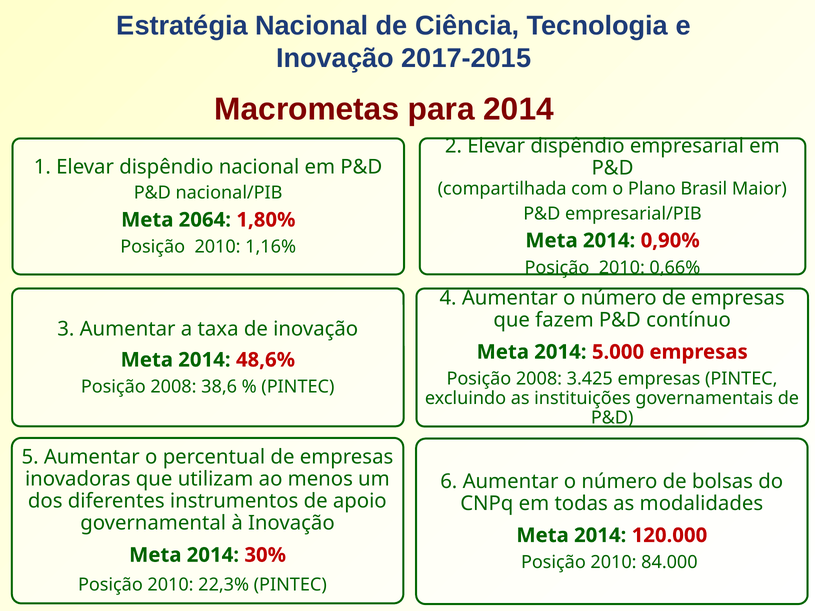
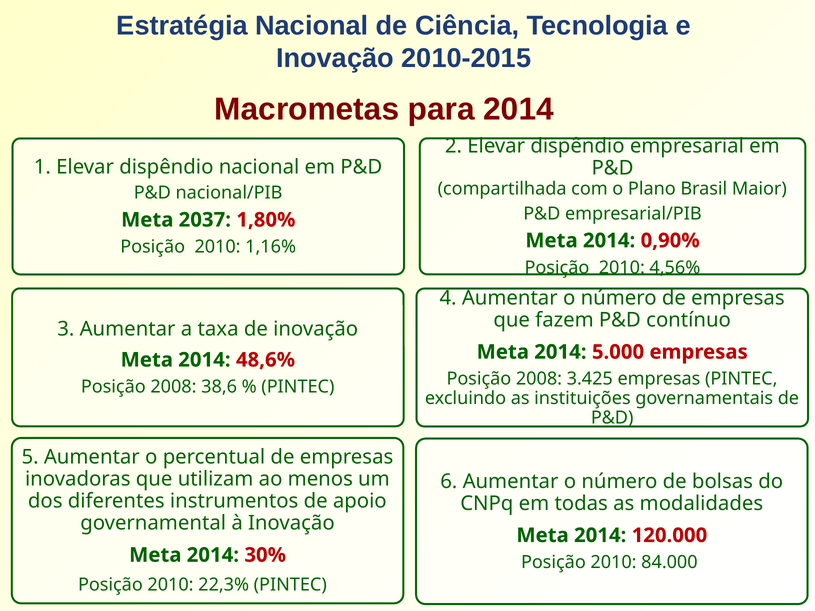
2017-2015: 2017-2015 -> 2010-2015 (466, 58)
2064: 2064 -> 2037 (205, 220)
0,66%: 0,66% -> 4,56% (675, 268)
